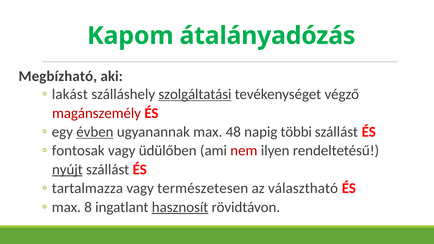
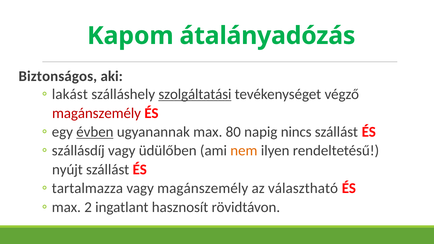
Megbízható: Megbízható -> Biztonságos (58, 76)
48: 48 -> 80 (233, 132)
többi: többi -> nincs (296, 132)
fontosak: fontosak -> szállásdíj (78, 151)
nem colour: red -> orange (244, 151)
nyújt underline: present -> none (67, 170)
vagy természetesen: természetesen -> magánszemély (203, 188)
8: 8 -> 2 (88, 207)
hasznosít underline: present -> none (180, 207)
